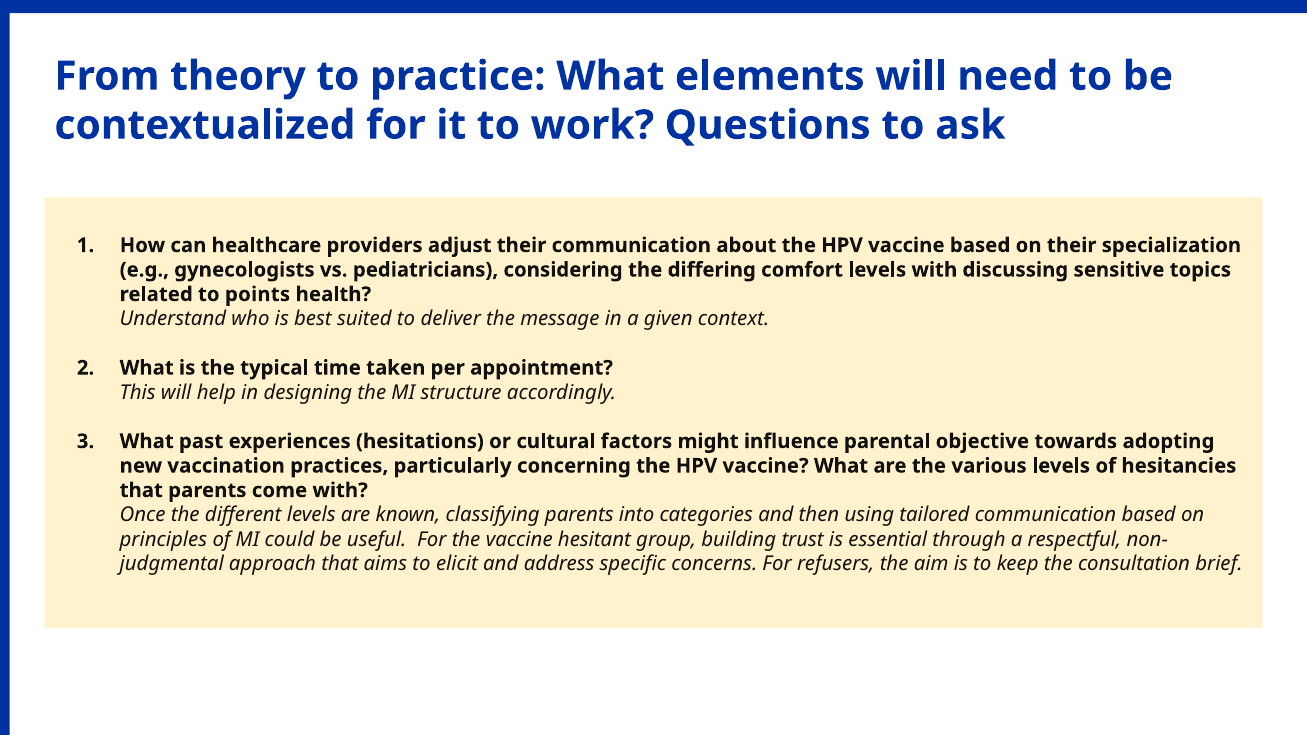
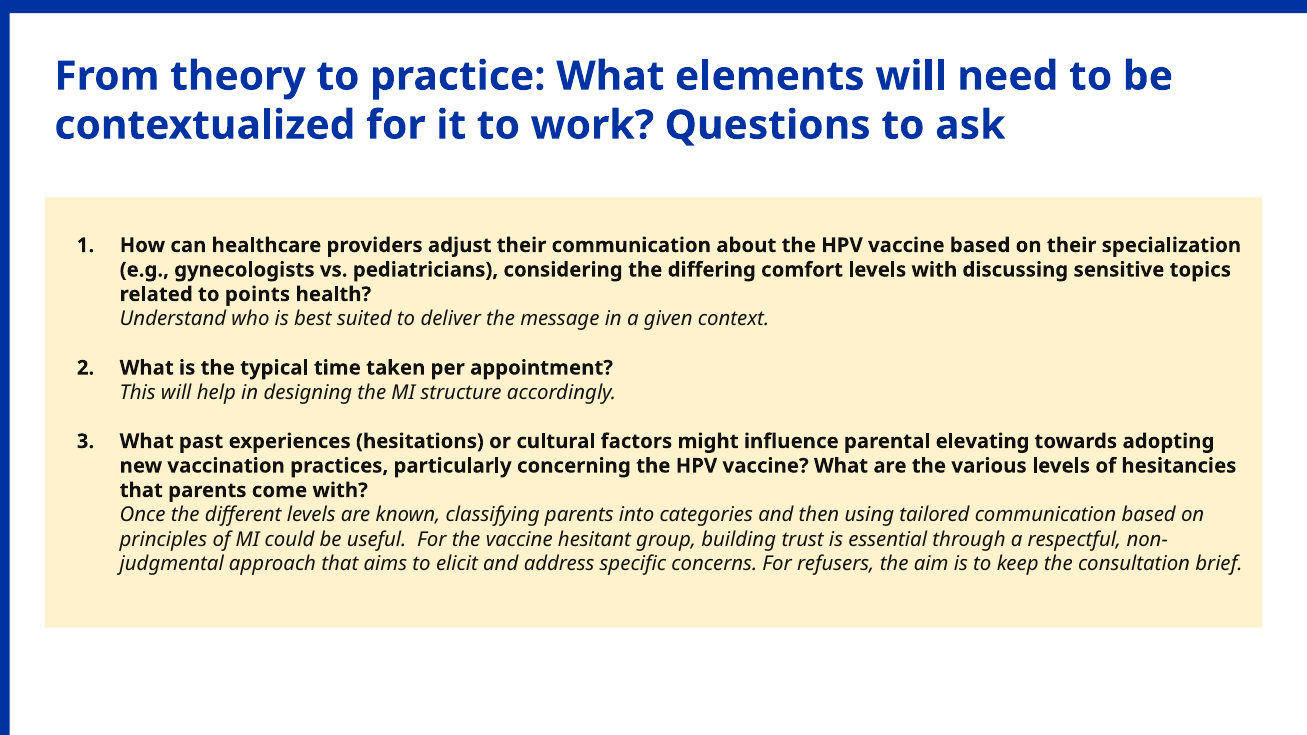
objective: objective -> elevating (983, 441)
